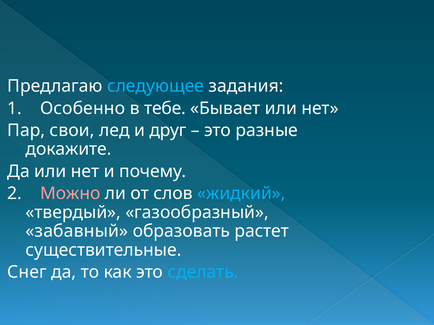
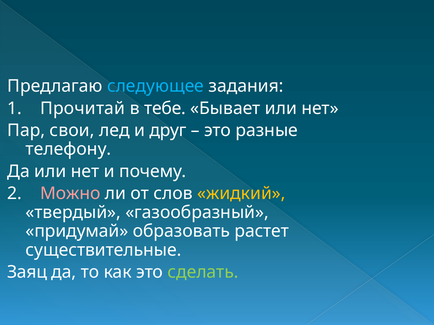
Особенно: Особенно -> Прочитай (83, 108)
докажите: докажите -> телефону (68, 149)
жидкий colour: light blue -> yellow (241, 194)
забавный: забавный -> придумай (77, 231)
Снег: Снег -> Заяц (27, 272)
сделать colour: light blue -> light green (203, 272)
